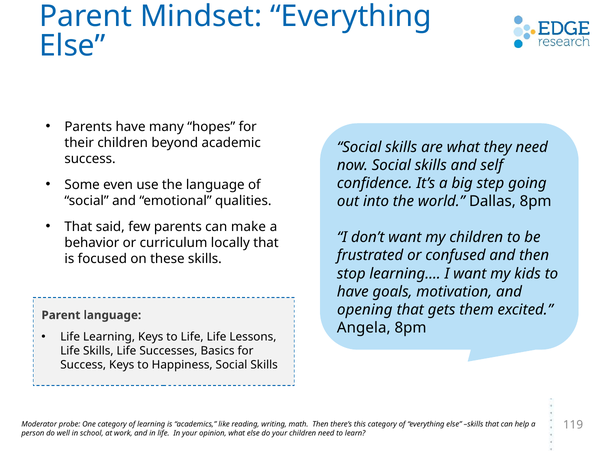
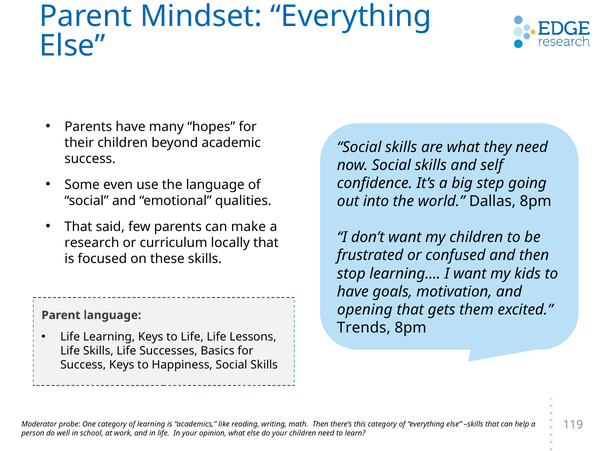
behavior: behavior -> research (92, 243)
Angela: Angela -> Trends (364, 328)
